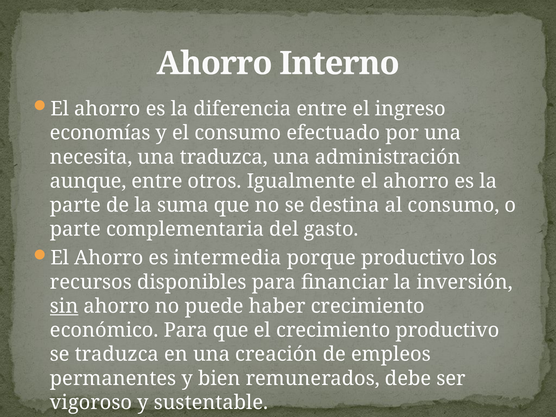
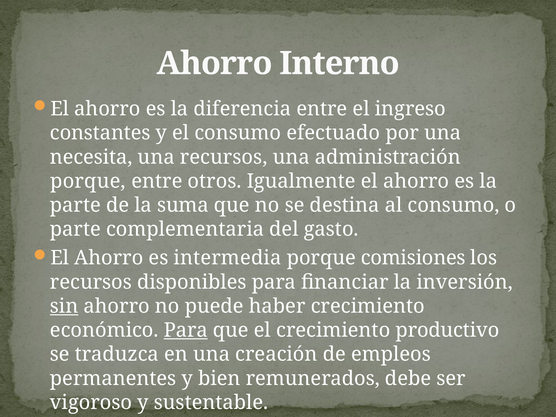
economías: economías -> constantes (100, 133)
una traduzca: traduzca -> recursos (224, 157)
aunque: aunque -> porque (88, 181)
porque productivo: productivo -> comisiones (413, 258)
Para underline: none -> present (186, 330)
